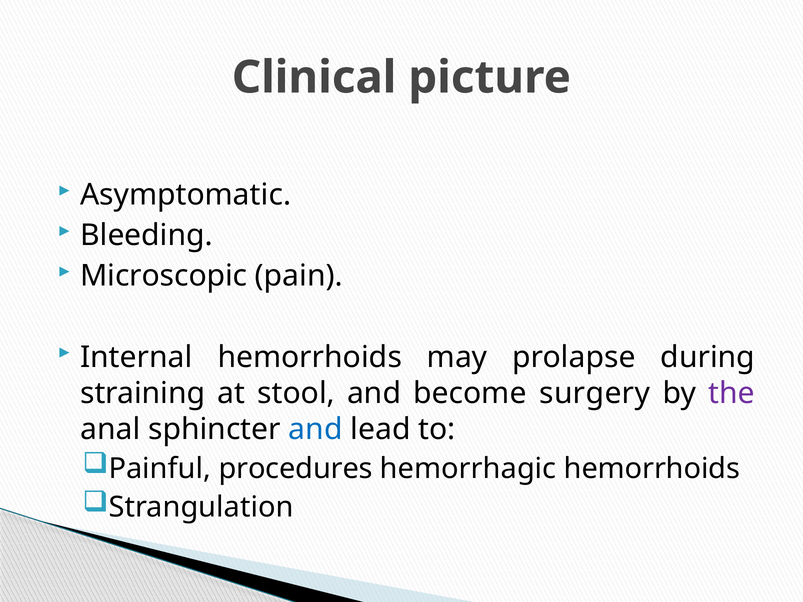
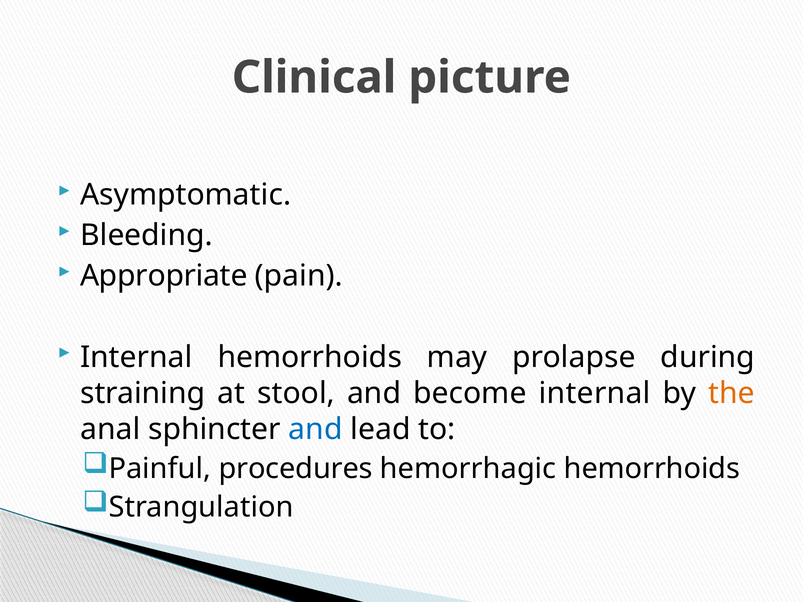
Microscopic: Microscopic -> Appropriate (164, 276)
become surgery: surgery -> internal (595, 394)
the colour: purple -> orange (732, 394)
